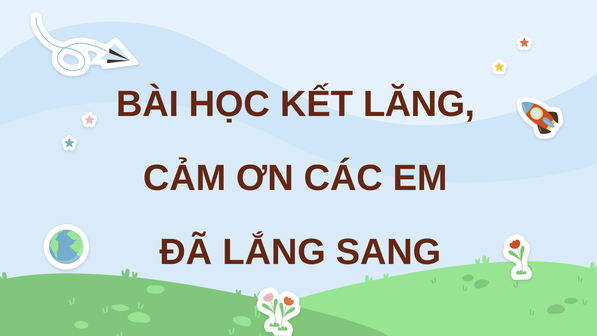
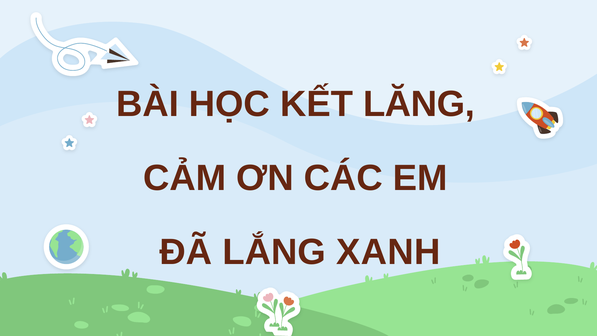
SANG: SANG -> XANH (388, 252)
